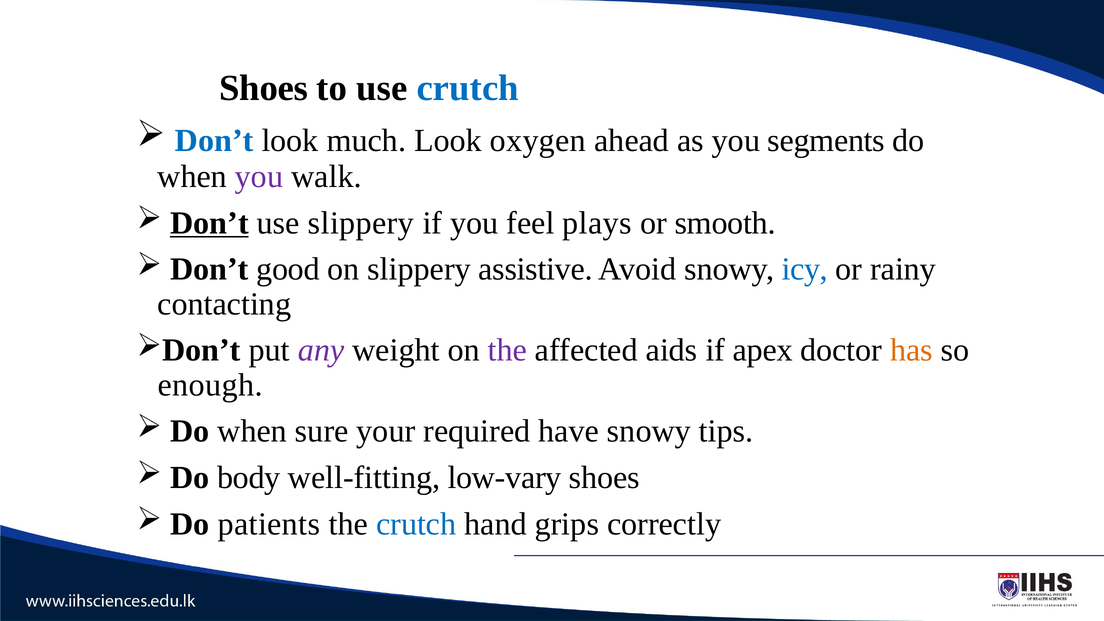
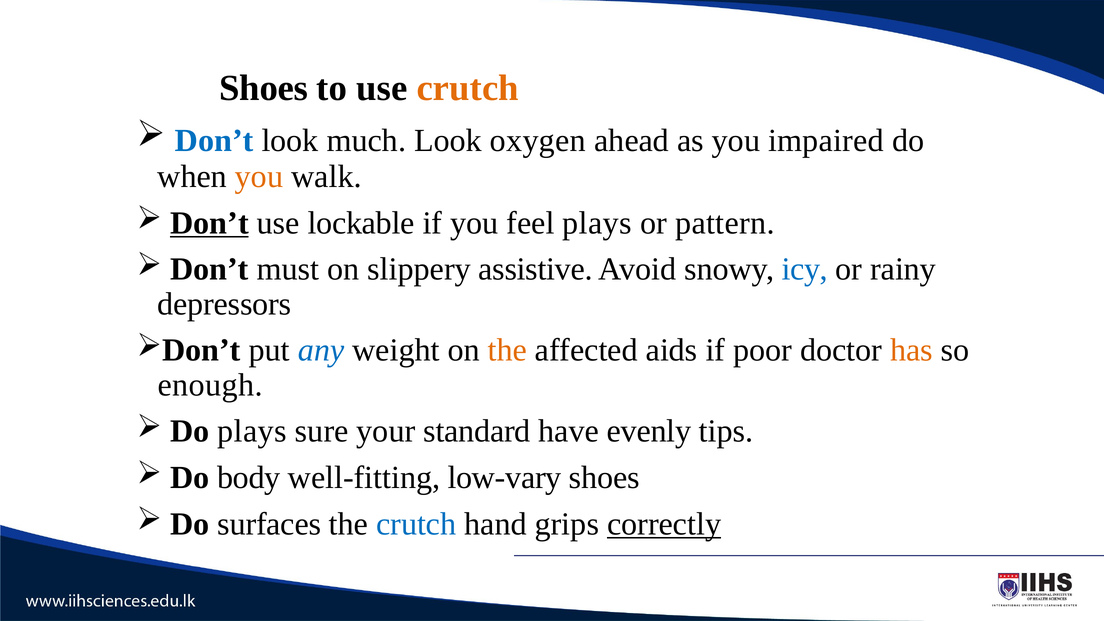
crutch colour: blue -> orange (468, 88)
segments: segments -> impaired (826, 141)
you colour: purple -> orange (259, 177)
use slippery: slippery -> lockable (361, 223)
smooth: smooth -> pattern (725, 223)
good: good -> must (288, 269)
contacting: contacting -> depressors (224, 304)
any colour: purple -> blue (321, 350)
the colour: purple -> orange (507, 350)
apex: apex -> poor (763, 350)
when: when -> plays (252, 431)
required: required -> standard (477, 431)
have snowy: snowy -> evenly (649, 431)
patients: patients -> surfaces (269, 524)
correctly underline: none -> present (664, 524)
